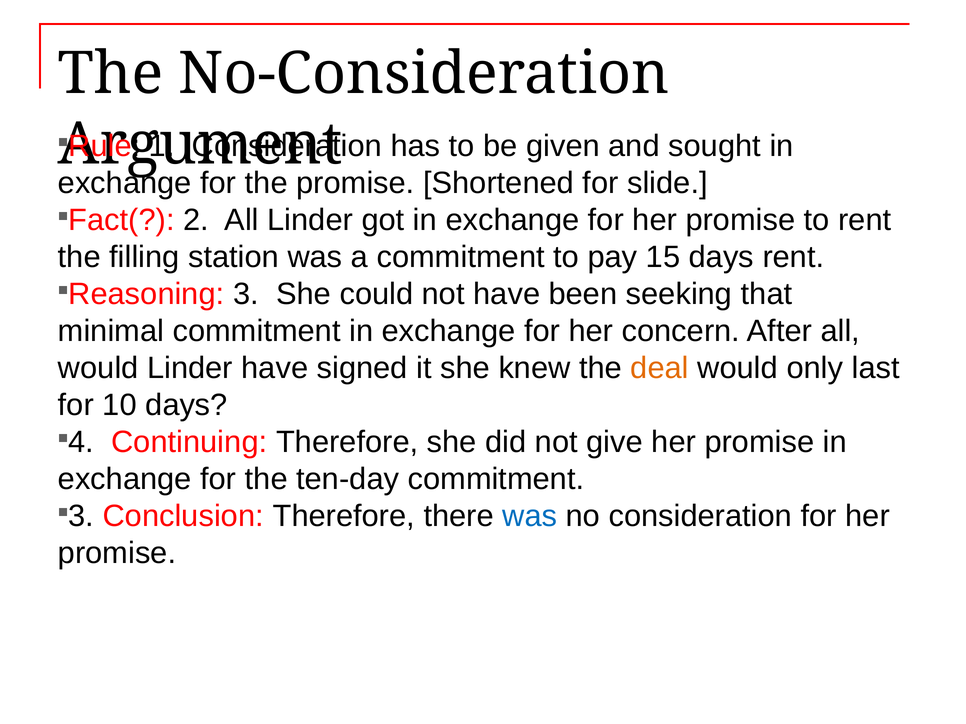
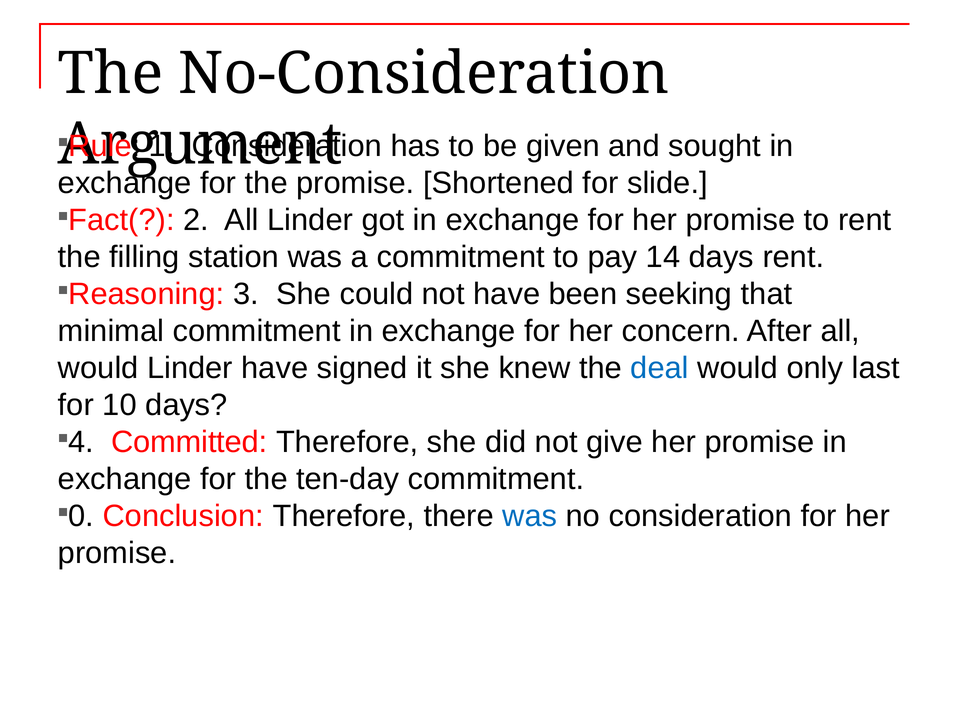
15: 15 -> 14 (663, 257)
deal colour: orange -> blue (660, 368)
Continuing: Continuing -> Committed (189, 442)
3: 3 -> 0 (81, 516)
